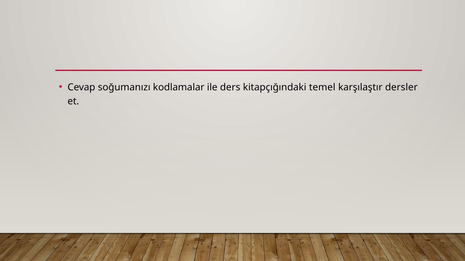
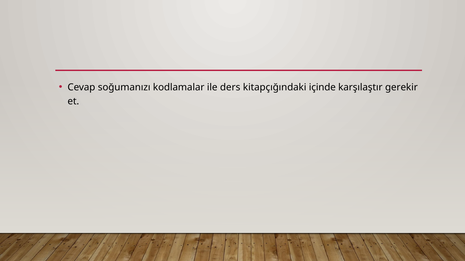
temel: temel -> içinde (322, 87)
dersler: dersler -> gerekir (401, 87)
